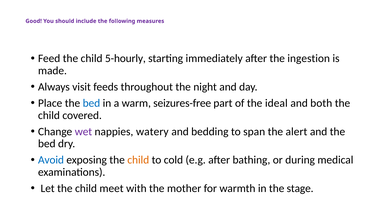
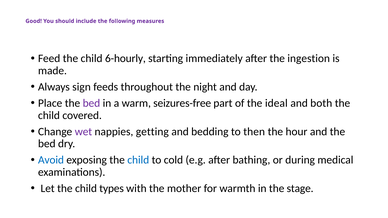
5-hourly: 5-hourly -> 6-hourly (125, 59)
visit: visit -> sign (82, 87)
bed colour: blue -> purple (91, 103)
watery: watery -> getting (152, 132)
span: span -> then (254, 132)
alert: alert -> hour (297, 132)
child colour: orange -> blue (138, 160)
meet: meet -> types (112, 189)
